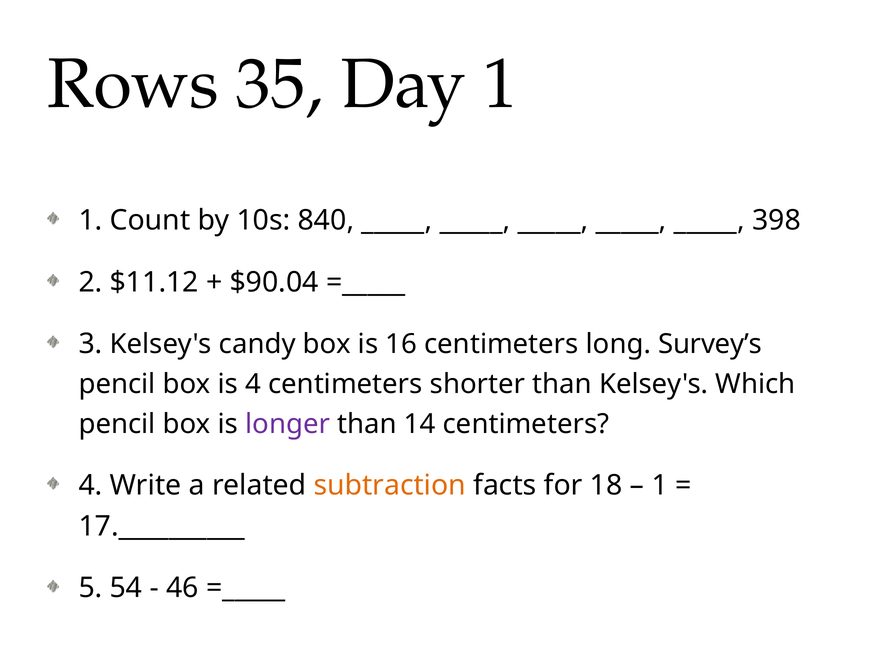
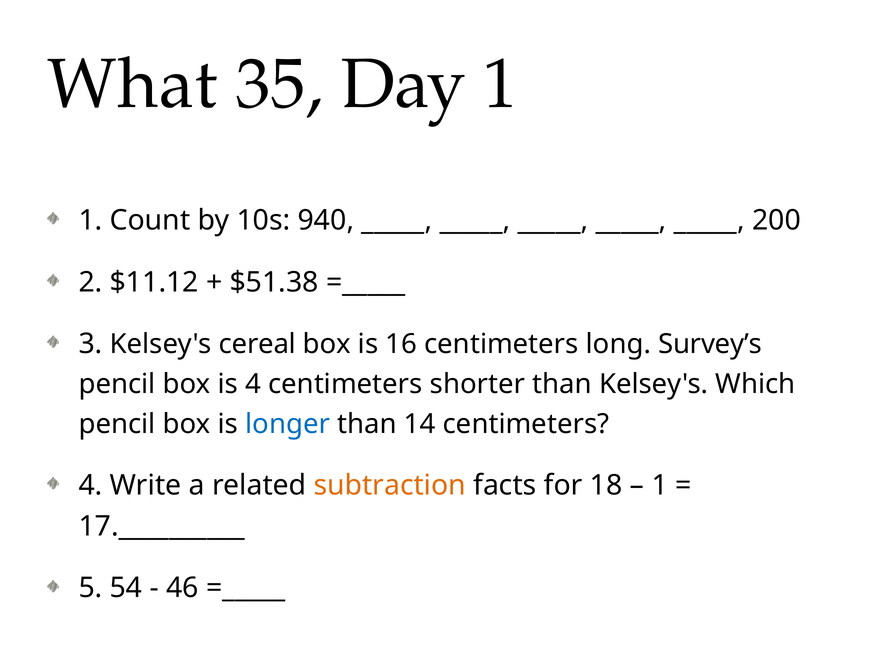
Rows: Rows -> What (133, 84)
840: 840 -> 940 (326, 220)
398: 398 -> 200 (776, 220)
$90.04: $90.04 -> $51.38 (274, 282)
candy: candy -> cereal (257, 344)
longer colour: purple -> blue (288, 423)
